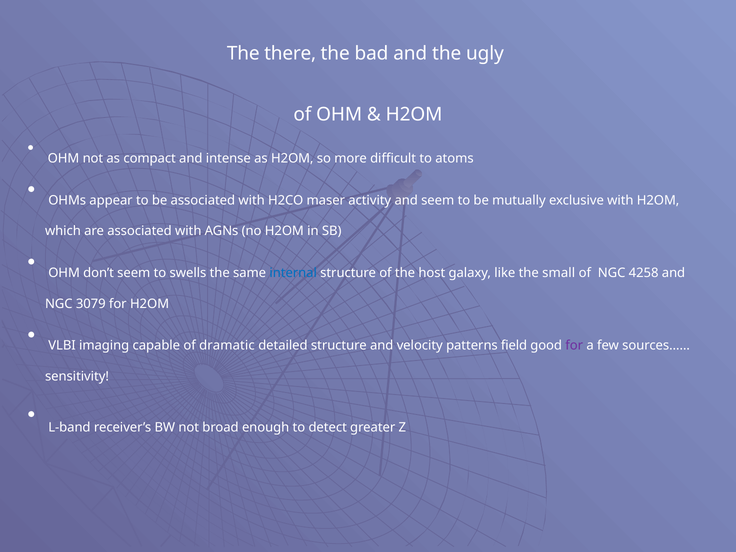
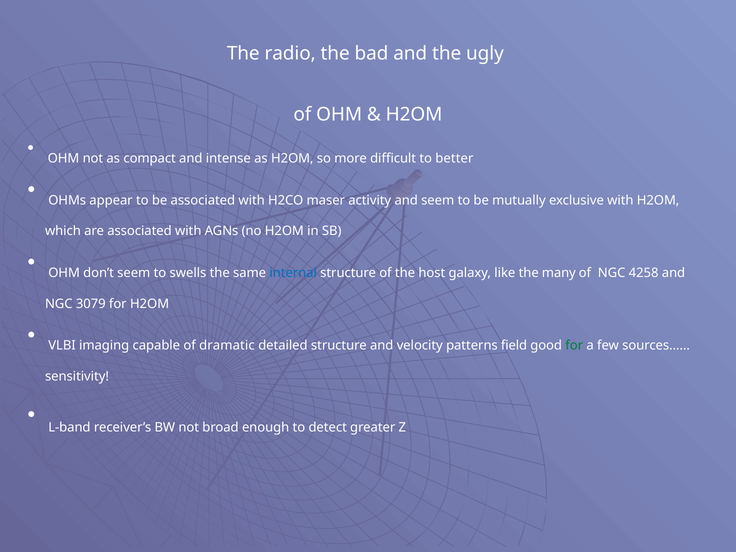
there: there -> radio (290, 53)
atoms: atoms -> better (454, 158)
small: small -> many (559, 273)
for colour: purple -> green (574, 346)
